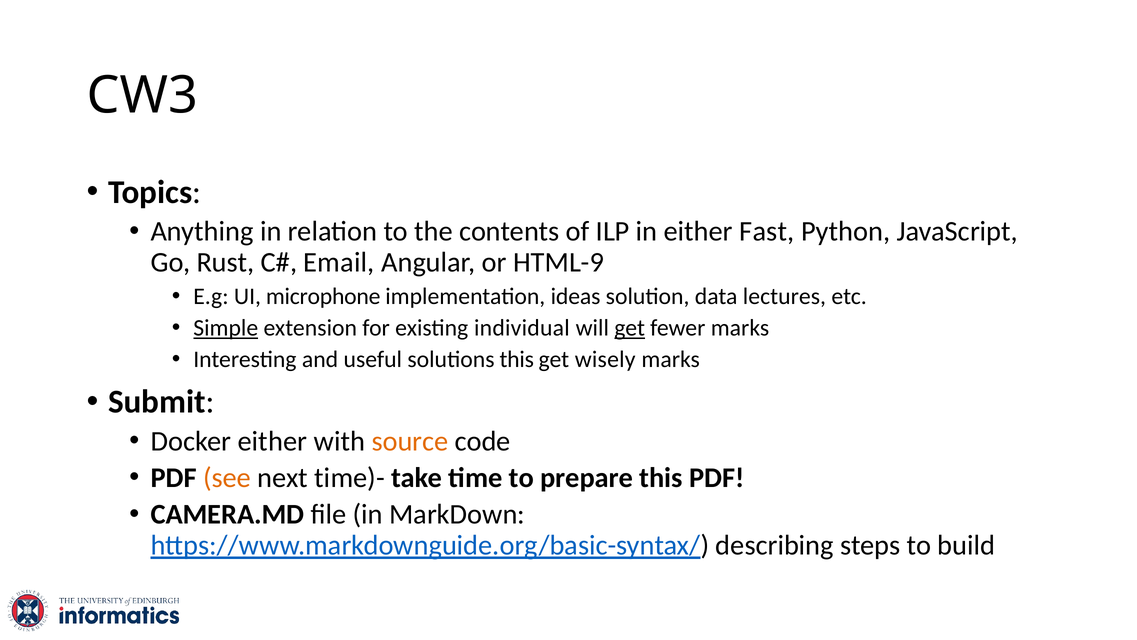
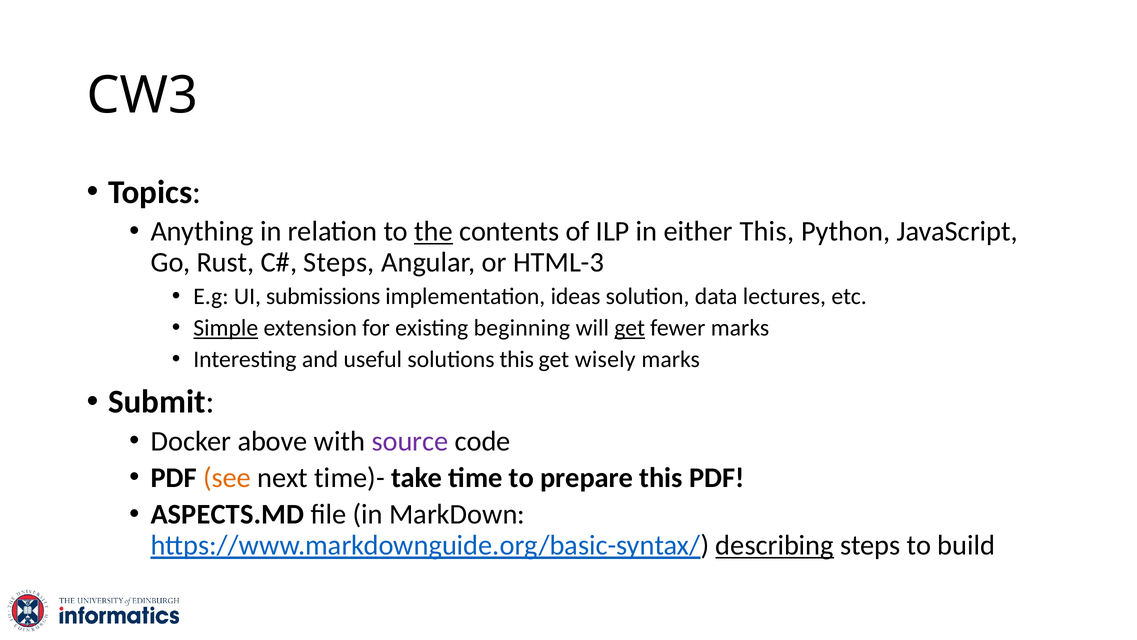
the underline: none -> present (434, 231)
either Fast: Fast -> This (767, 231)
Email: Email -> Steps (339, 262)
HTML-9: HTML-9 -> HTML-3 (559, 262)
microphone: microphone -> submissions (323, 296)
individual: individual -> beginning (522, 328)
Docker either: either -> above (273, 441)
source colour: orange -> purple (410, 441)
CAMERA.MD: CAMERA.MD -> ASPECTS.MD (227, 514)
describing underline: none -> present (775, 545)
